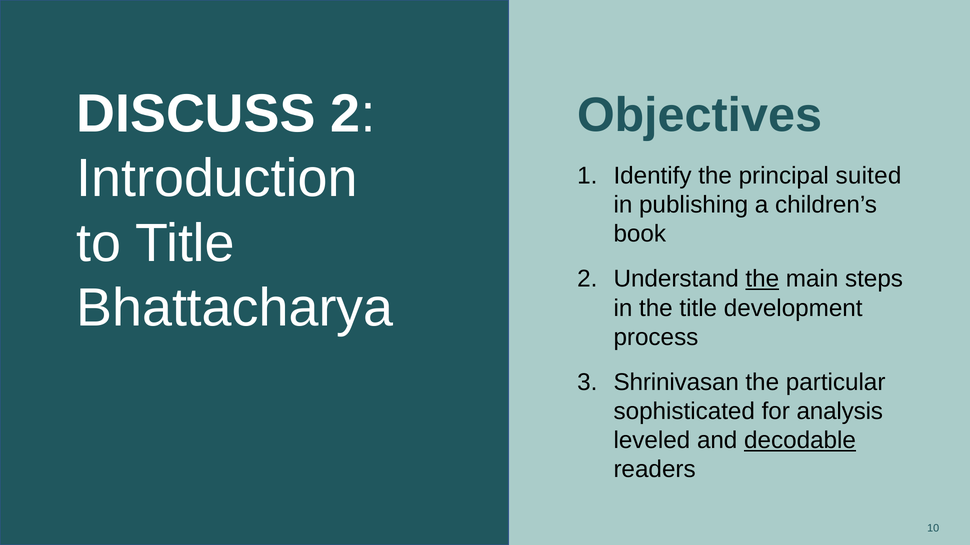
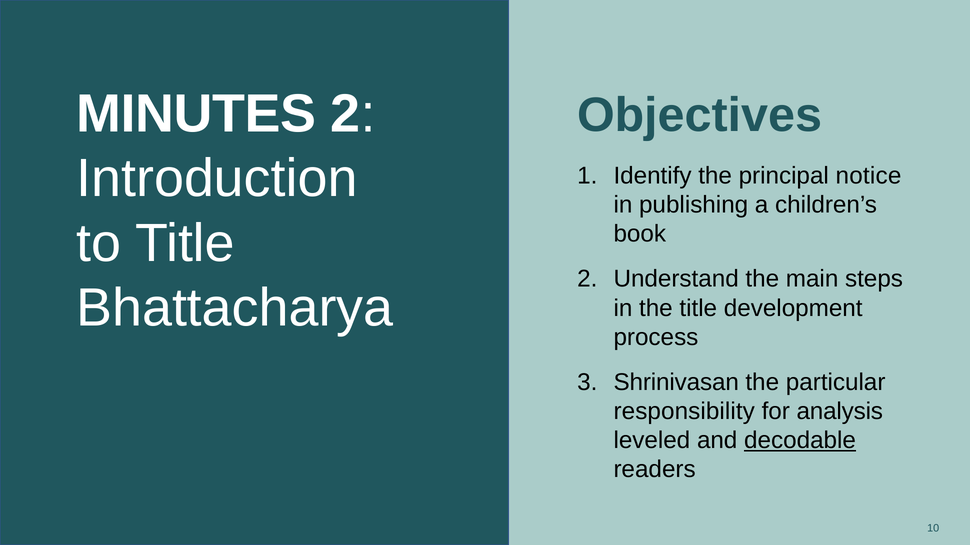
DISCUSS: DISCUSS -> MINUTES (196, 114)
suited: suited -> notice (868, 176)
the underline: present -> none (762, 279)
sophisticated: sophisticated -> responsibility (684, 412)
